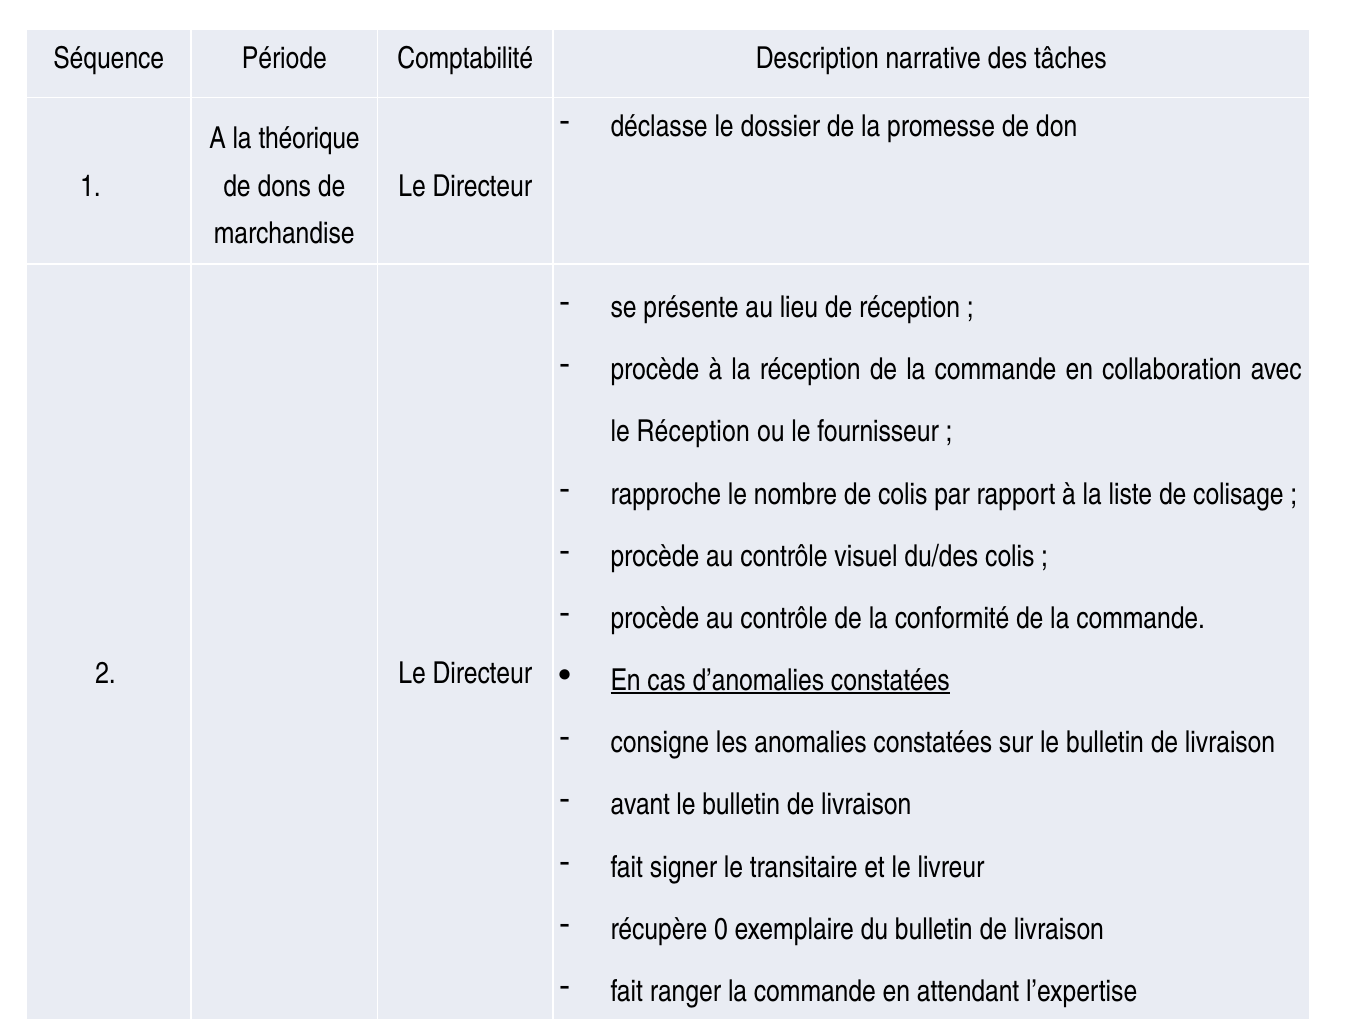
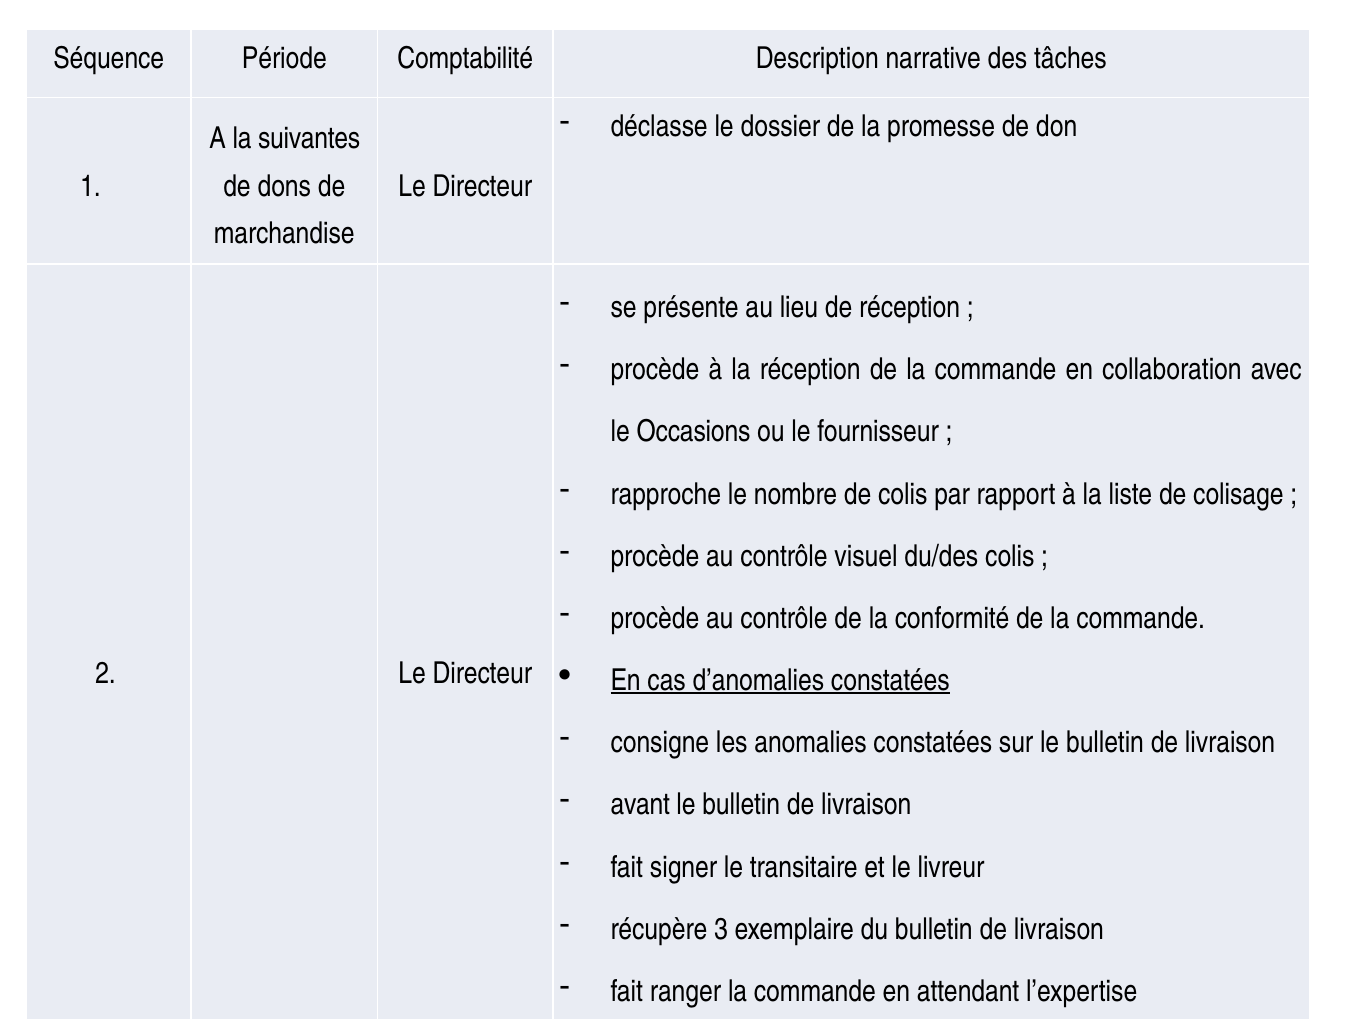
théorique: théorique -> suivantes (309, 138)
le Réception: Réception -> Occasions (694, 432)
0: 0 -> 3 (721, 929)
